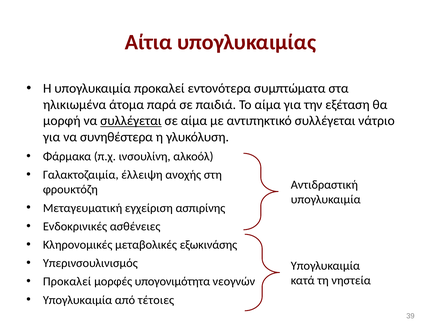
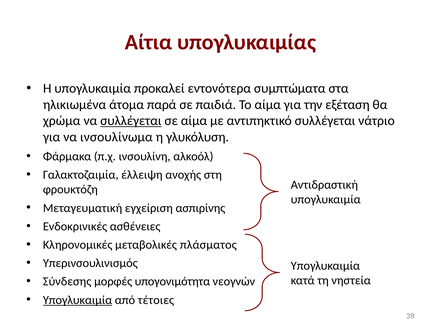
μορφή: μορφή -> χρώμα (62, 121)
συνηθέστερα: συνηθέστερα -> ινσουλίνωμα (116, 137)
εξωκινάσης: εξωκινάσης -> πλάσματος (208, 245)
Προκαλεί: Προκαλεί -> Σύνδεσης (67, 281)
Υπογλυκαιμία underline: none -> present (78, 300)
